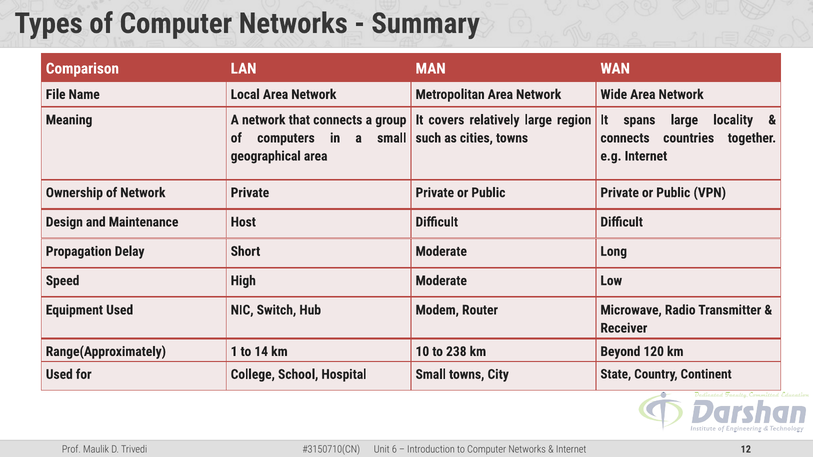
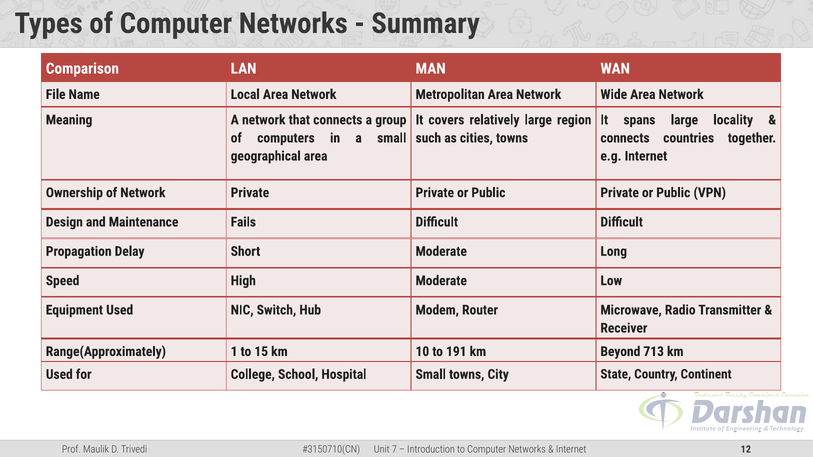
Host: Host -> Fails (243, 222)
14: 14 -> 15 (261, 352)
238: 238 -> 191 (456, 352)
120: 120 -> 713 (654, 352)
6: 6 -> 7 (394, 450)
